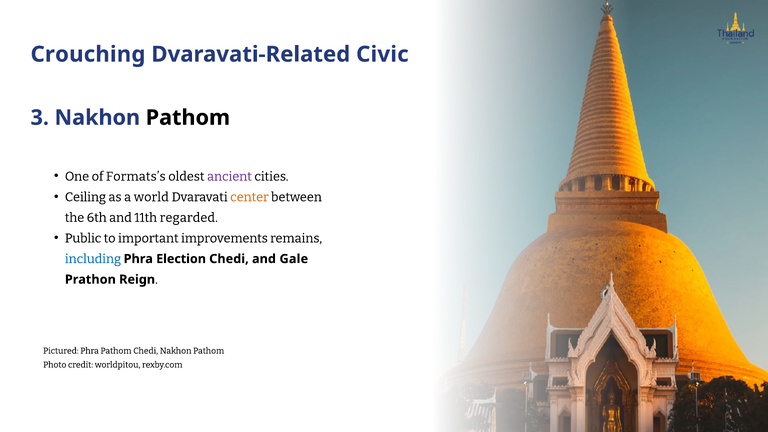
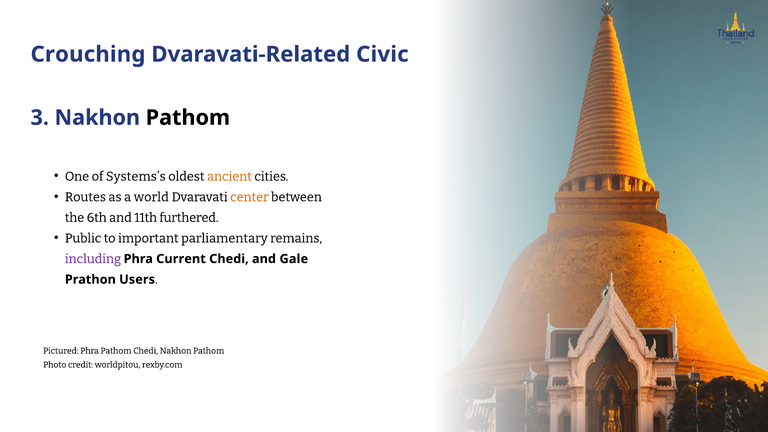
Formats’s: Formats’s -> Systems’s (136, 176)
ancient colour: purple -> orange (229, 176)
Ceiling: Ceiling -> Routes (85, 197)
regarded: regarded -> furthered (189, 218)
improvements: improvements -> parliamentary (224, 238)
including colour: blue -> purple (93, 259)
Election: Election -> Current (181, 259)
Reign: Reign -> Users (137, 280)
